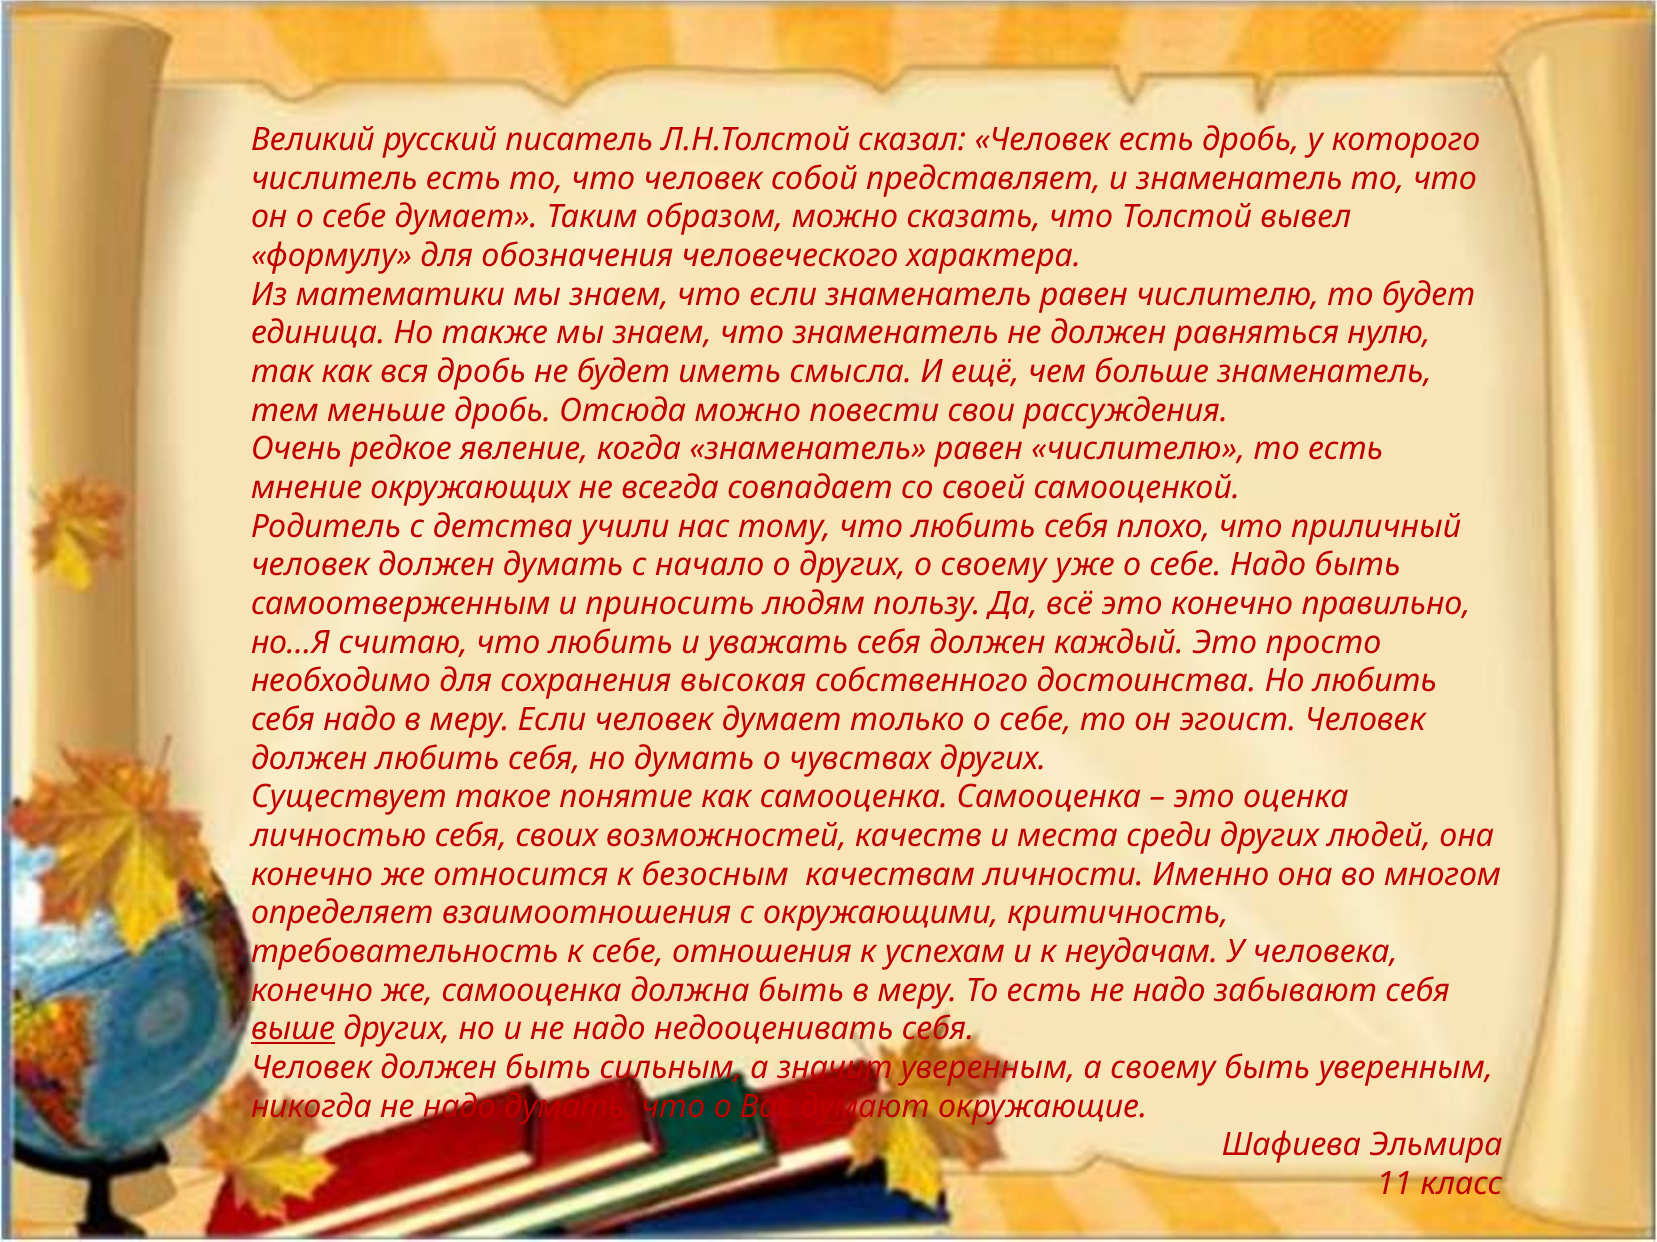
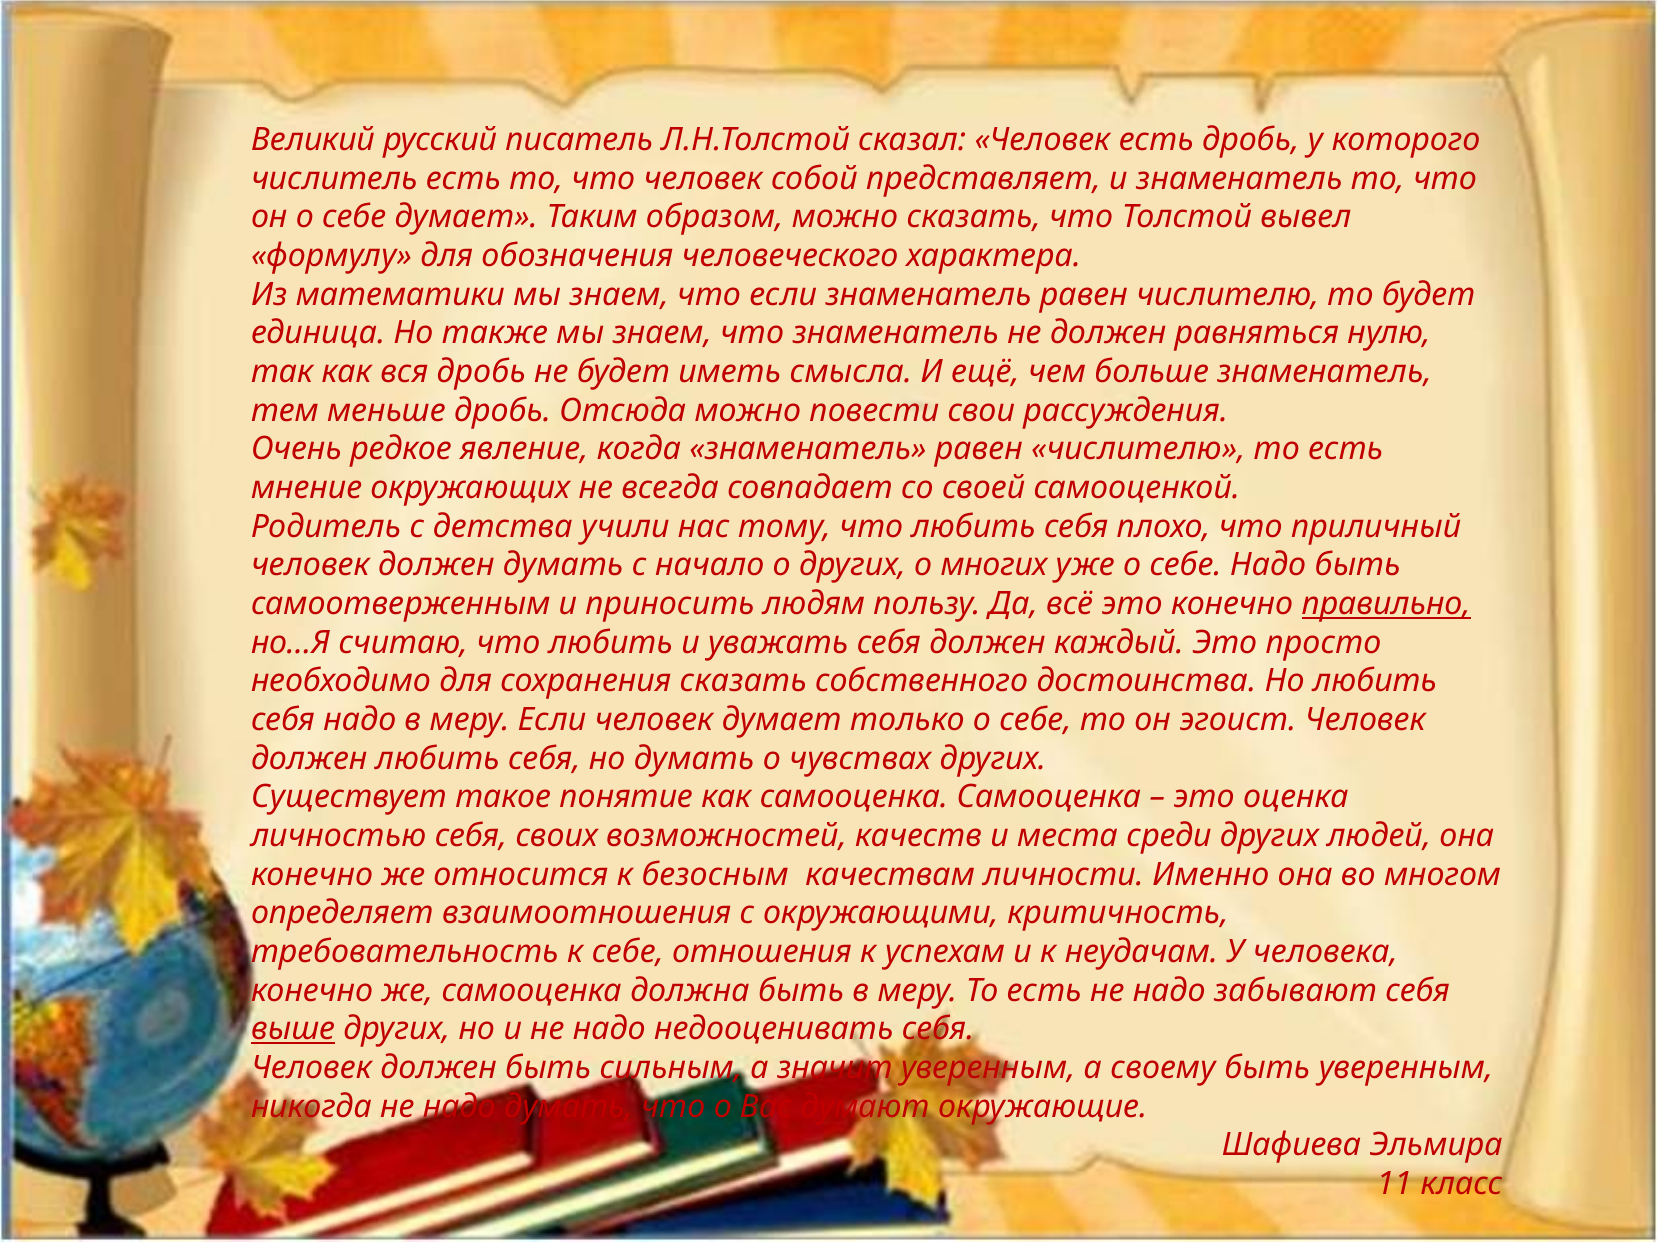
о своему: своему -> многих (994, 566)
правильно underline: none -> present (1386, 604)
сохранения высокая: высокая -> сказать (743, 682)
